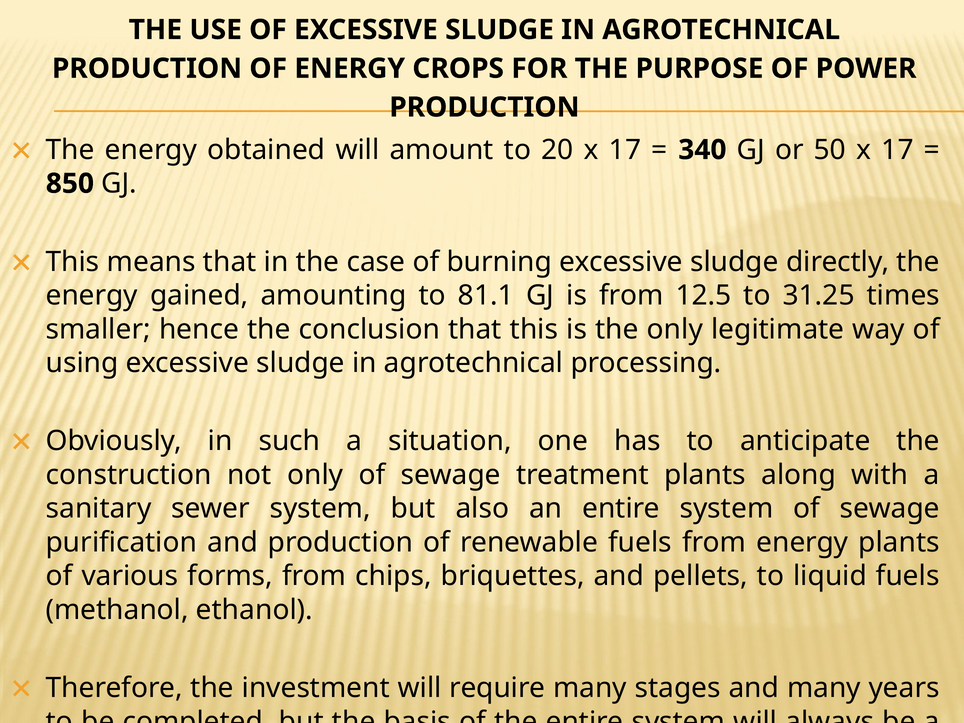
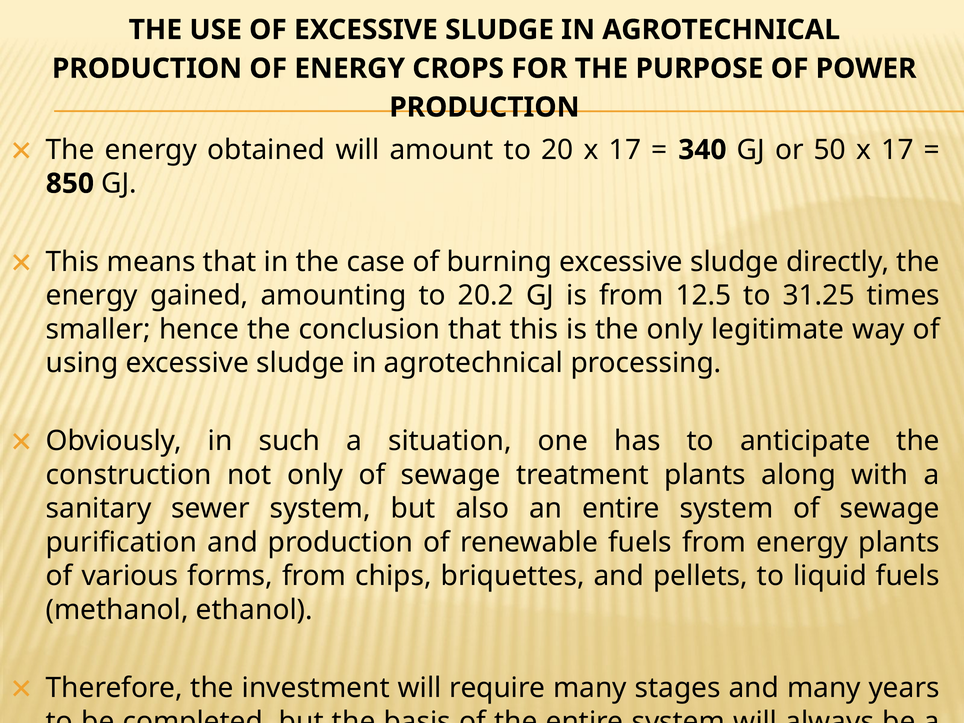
81.1: 81.1 -> 20.2 (486, 295)
